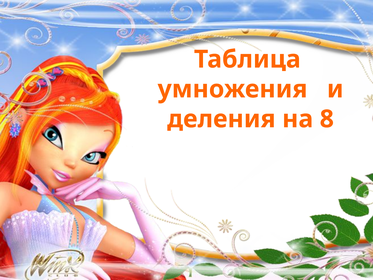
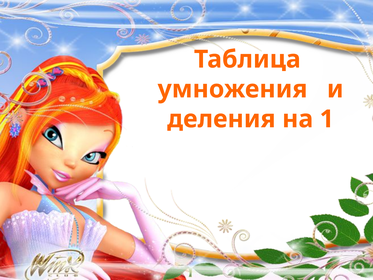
8: 8 -> 1 (327, 119)
